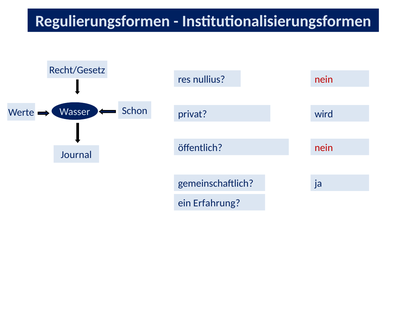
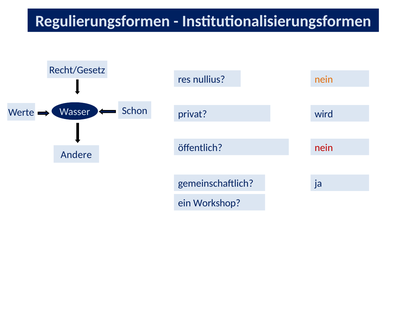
nein colour: red -> orange (324, 79)
Journal: Journal -> Andere (76, 155)
Erfahrung: Erfahrung -> Workshop (217, 203)
